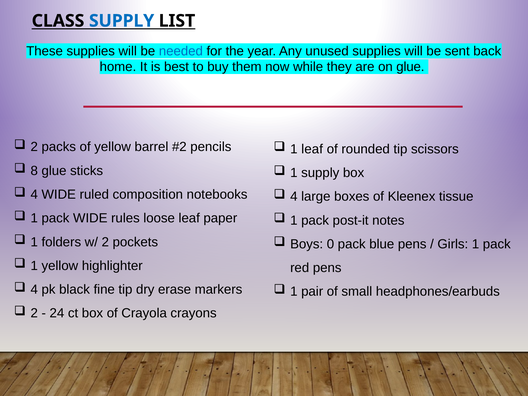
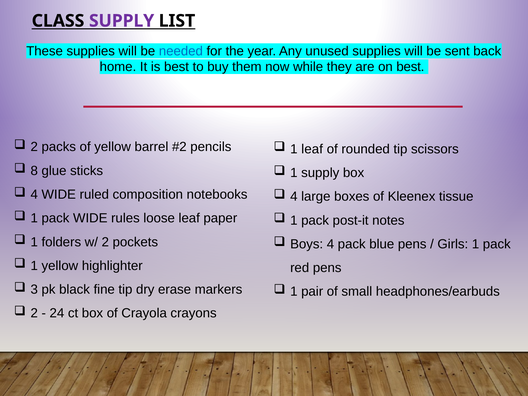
SUPPLY colour: blue -> purple (122, 21)
on glue: glue -> best (410, 67)
Boys 0: 0 -> 4 (330, 244)
4: 4 -> 3 (34, 290)
